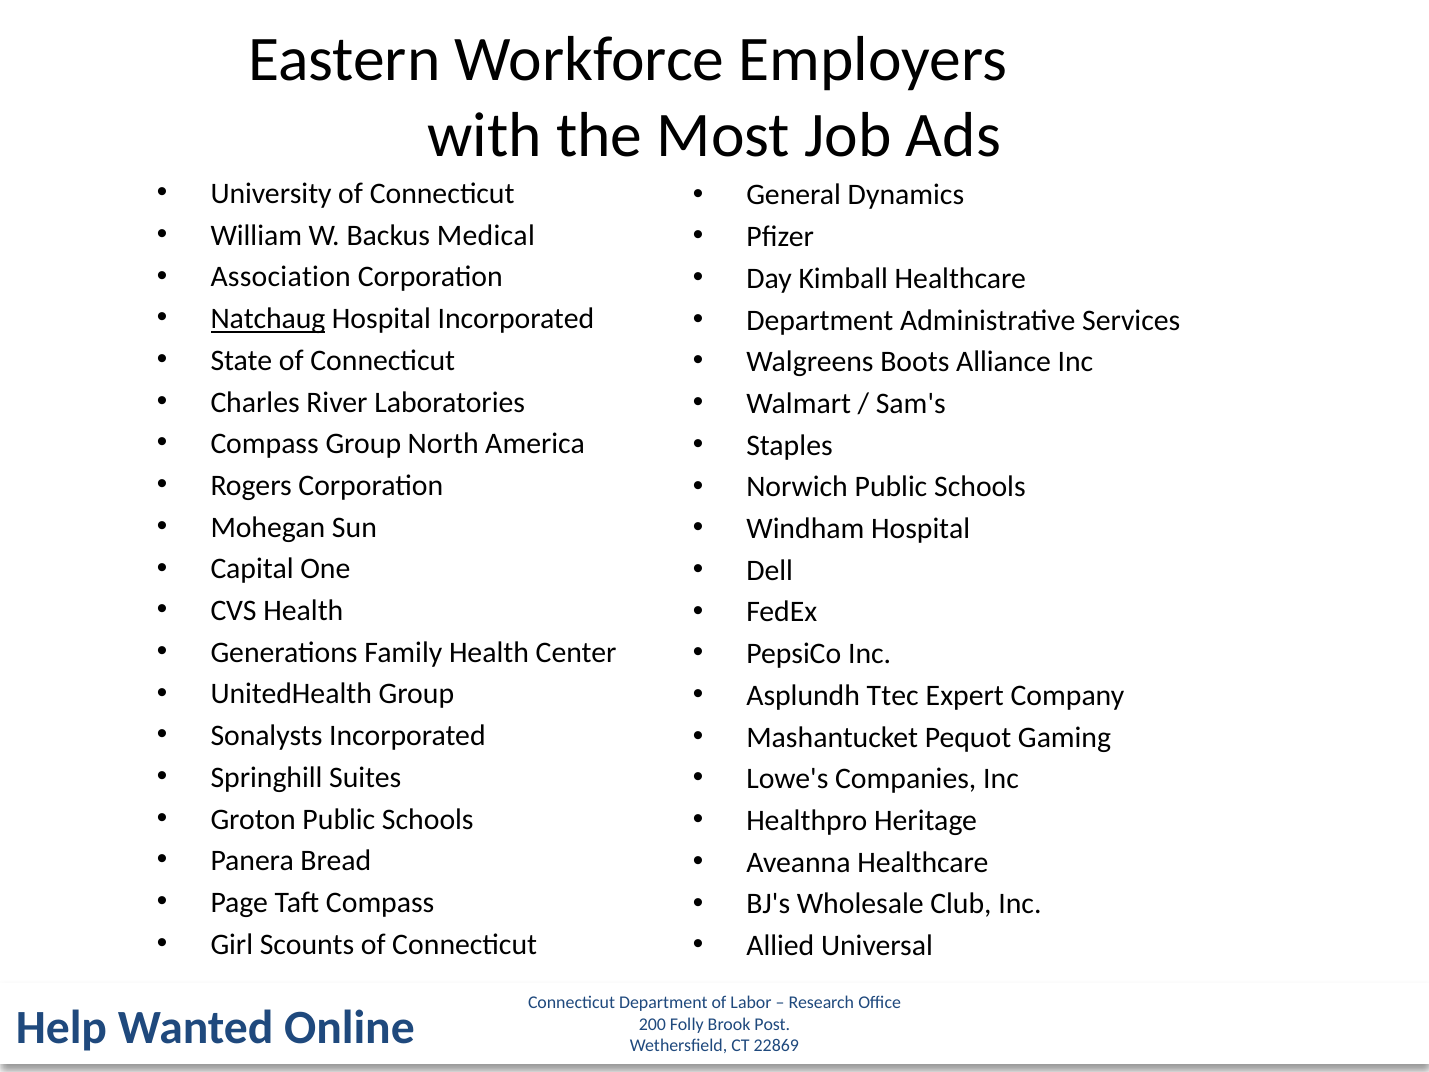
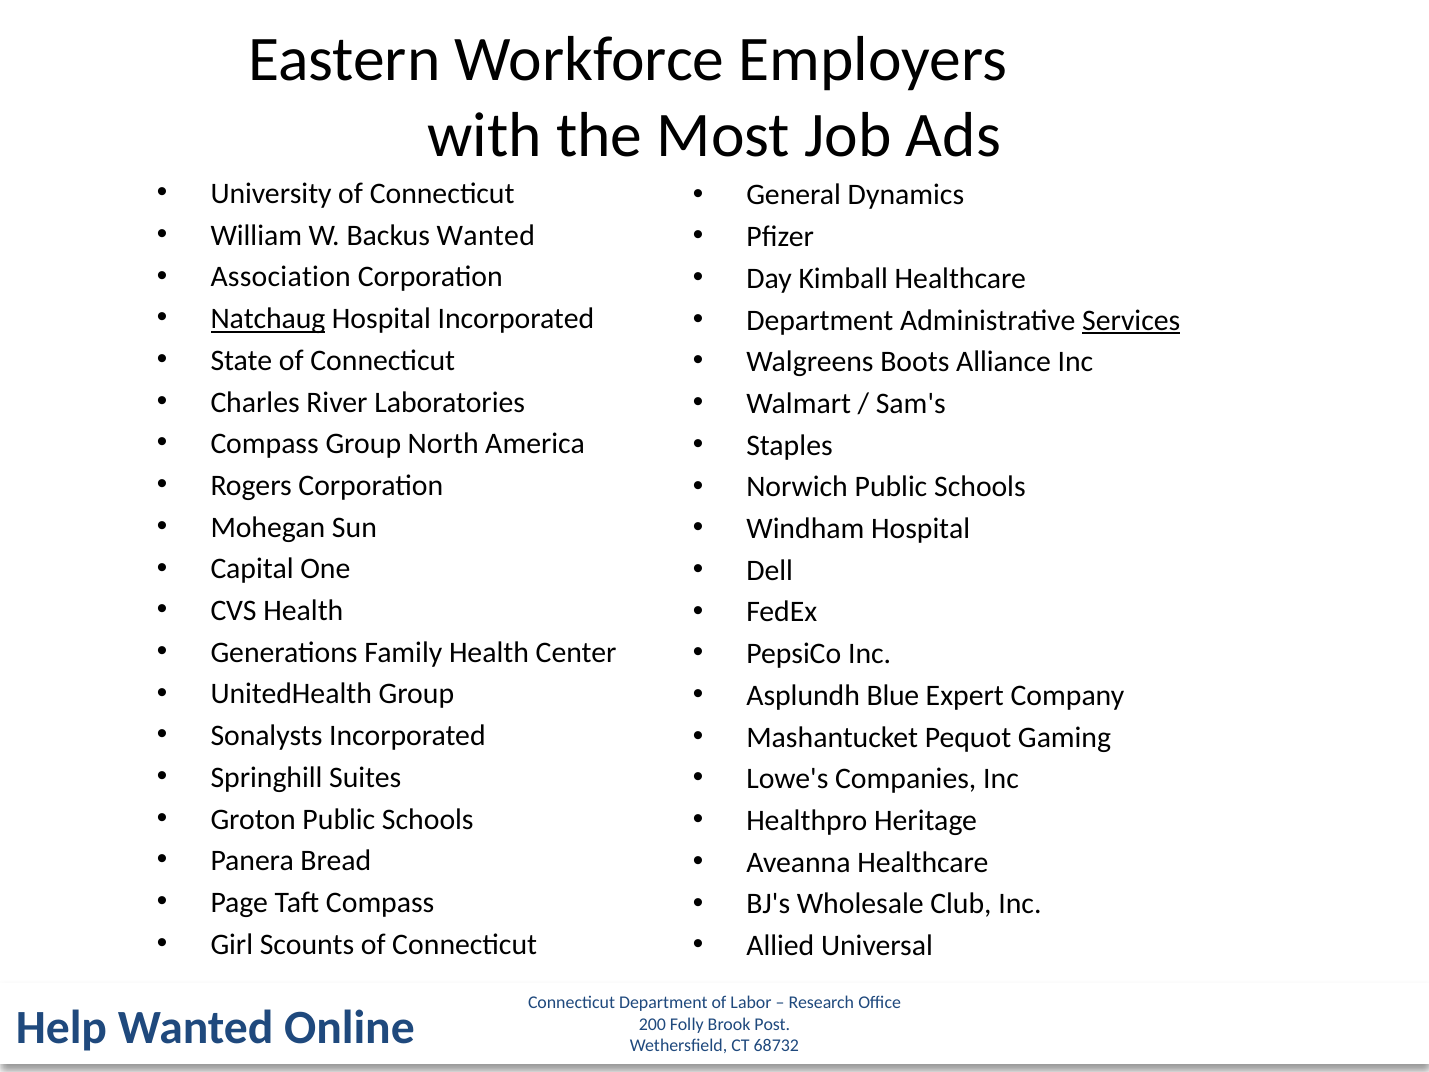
Backus Medical: Medical -> Wanted (486, 235)
Services underline: none -> present (1131, 320)
Ttec: Ttec -> Blue (893, 695)
22869: 22869 -> 68732 (776, 1046)
